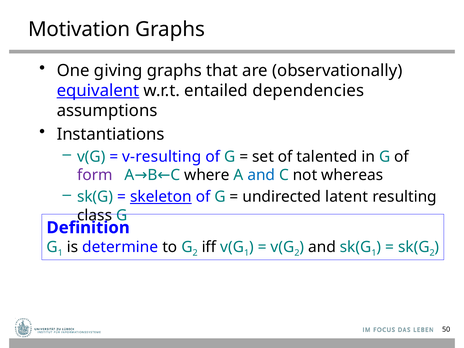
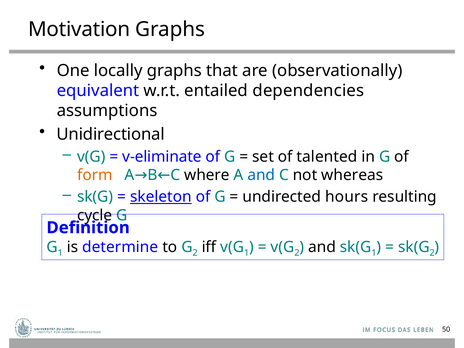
giving: giving -> locally (118, 71)
equivalent underline: present -> none (98, 91)
Instantiations: Instantiations -> Unidirectional (111, 134)
v-resulting: v-resulting -> v-eliminate (162, 157)
form colour: purple -> orange (95, 175)
latent: latent -> hours (347, 197)
class: class -> cycle (95, 215)
